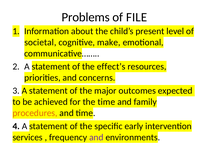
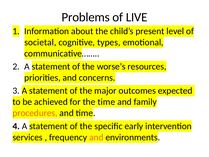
FILE: FILE -> LIVE (137, 17)
make: make -> types (109, 42)
effect’s: effect’s -> worse’s (111, 66)
and colour: purple -> orange (96, 137)
